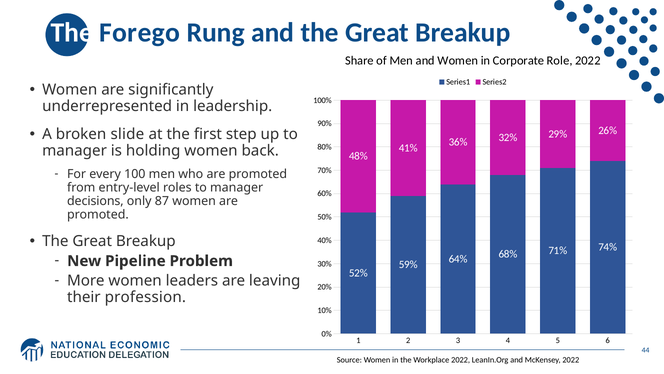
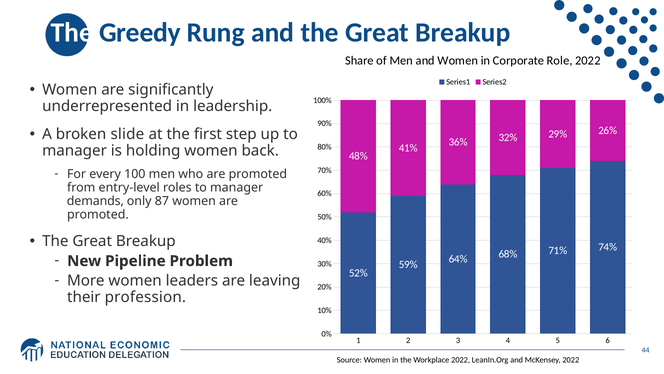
Forego: Forego -> Greedy (140, 33)
decisions: decisions -> demands (95, 201)
